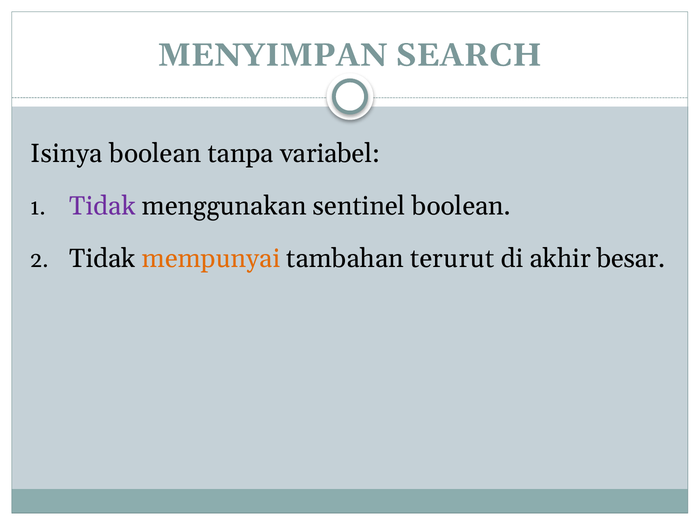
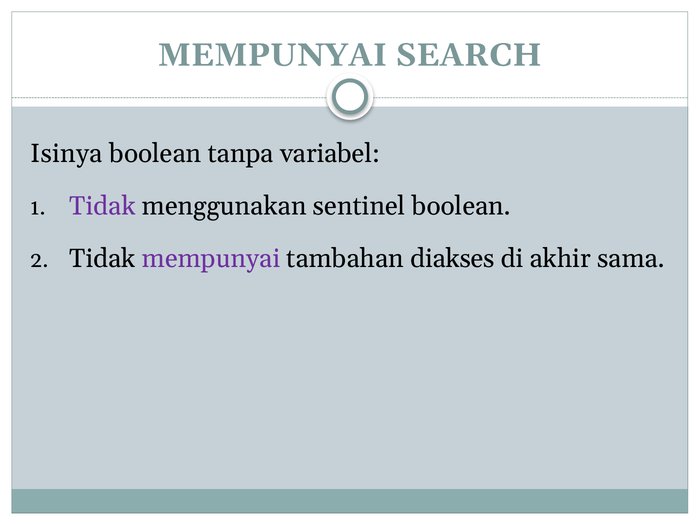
MENYIMPAN: MENYIMPAN -> MEMPUNYAI (272, 55)
mempunyai colour: orange -> purple (211, 259)
terurut: terurut -> diakses (452, 259)
besar: besar -> sama (631, 259)
